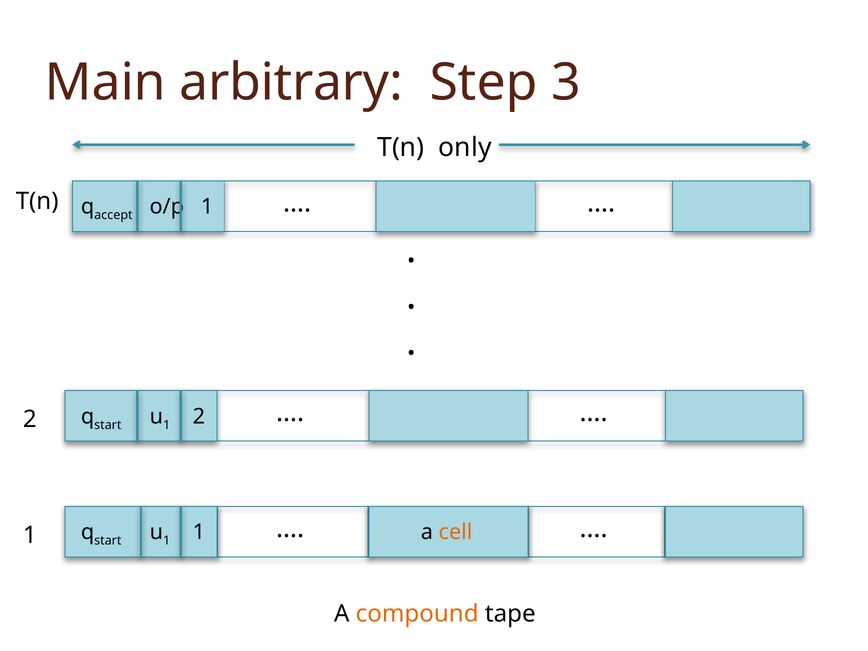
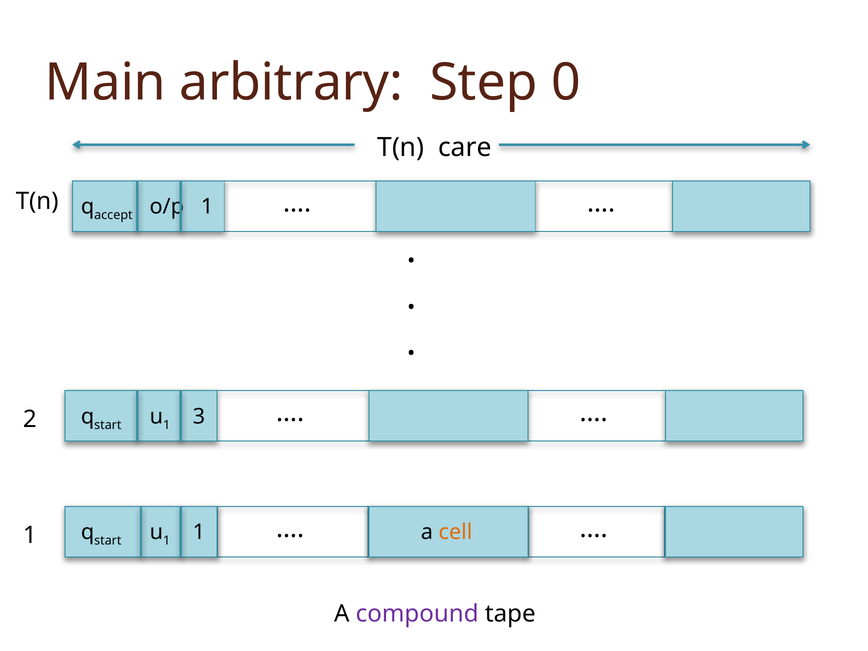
3: 3 -> 0 (566, 83)
only: only -> care (465, 147)
1 2: 2 -> 3 (199, 417)
compound colour: orange -> purple (417, 614)
